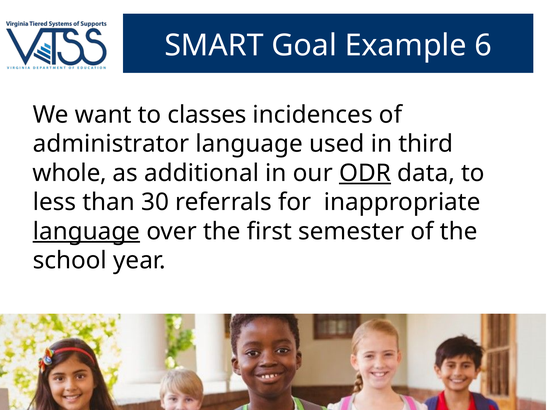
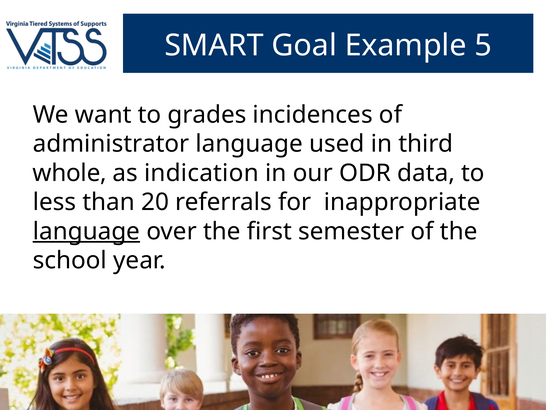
6: 6 -> 5 (483, 45)
classes: classes -> grades (207, 115)
additional: additional -> indication (201, 173)
ODR underline: present -> none (365, 173)
30: 30 -> 20 (155, 202)
